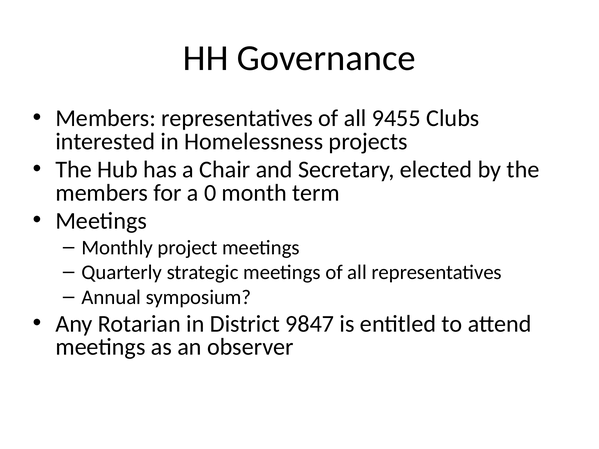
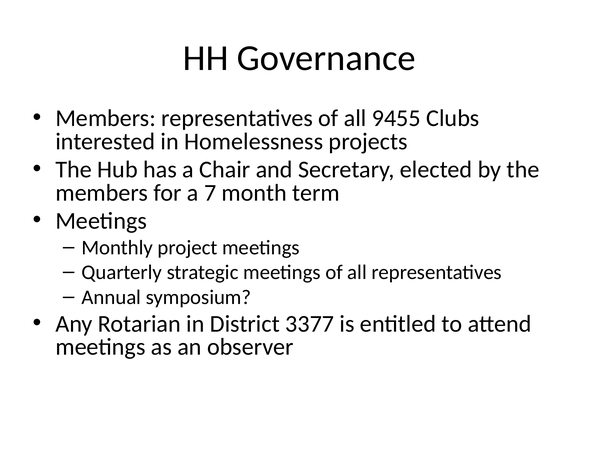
0: 0 -> 7 (210, 193)
9847: 9847 -> 3377 (310, 324)
